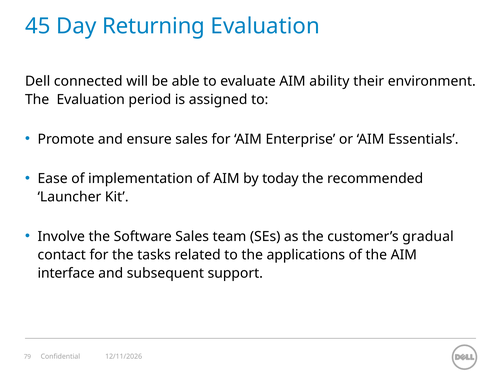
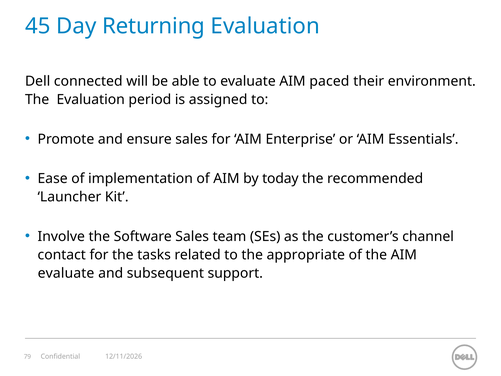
ability: ability -> paced (329, 81)
gradual: gradual -> channel (428, 236)
applications: applications -> appropriate (306, 255)
interface: interface -> evaluate (66, 273)
